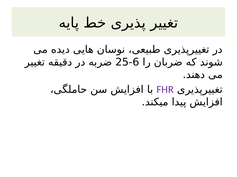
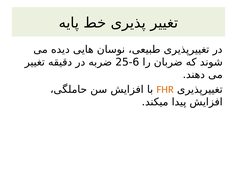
FHR colour: purple -> orange (165, 90)
